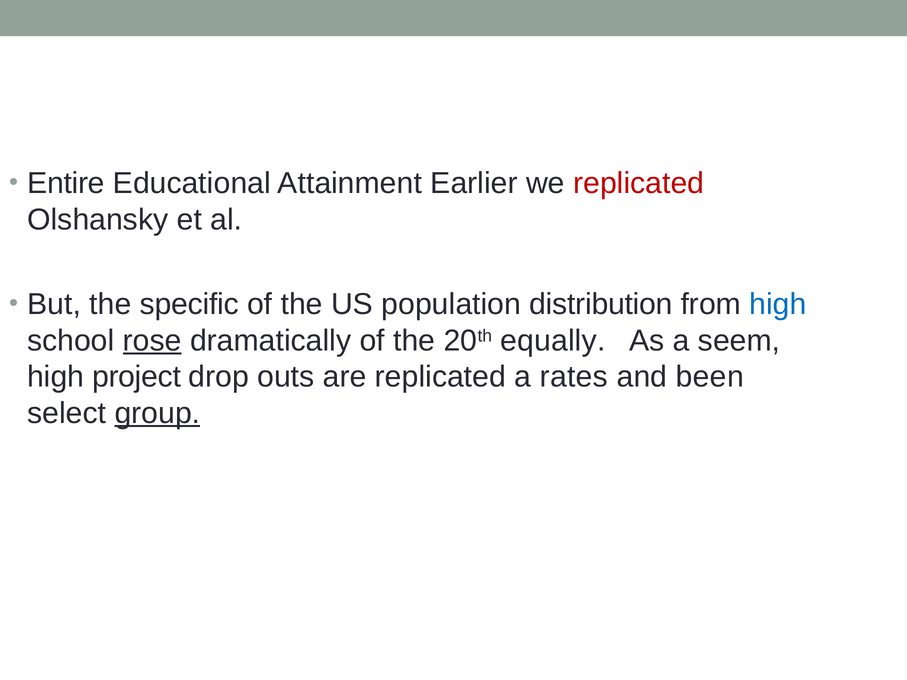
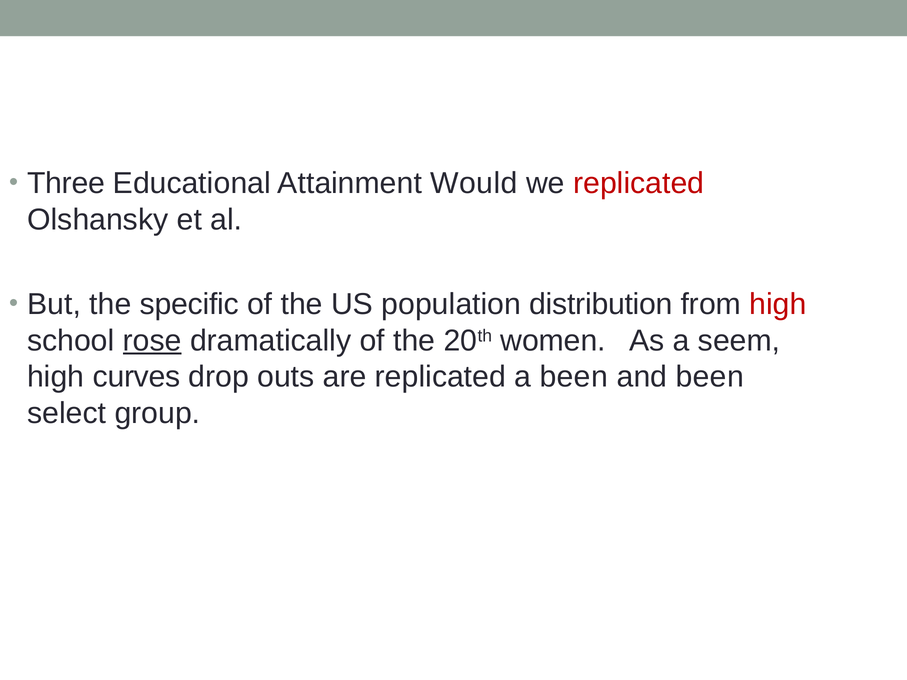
Entire: Entire -> Three (66, 184)
Earlier: Earlier -> Would (474, 184)
high colour: blue -> red (778, 304)
equally: equally -> women (553, 341)
project: project -> curves (137, 377)
a rates: rates -> been (574, 377)
group underline: present -> none (157, 413)
